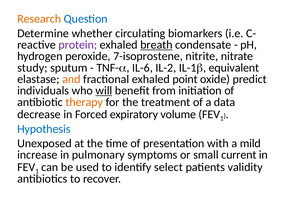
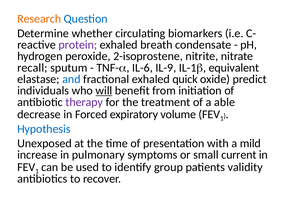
breath underline: present -> none (156, 45)
7-isoprostene: 7-isoprostene -> 2-isoprostene (148, 56)
study: study -> recall (32, 68)
IL-2: IL-2 -> IL-9 (166, 68)
and colour: orange -> blue (71, 79)
point: point -> quick (185, 79)
therapy colour: orange -> purple (84, 102)
data: data -> able (225, 102)
select: select -> group (169, 167)
